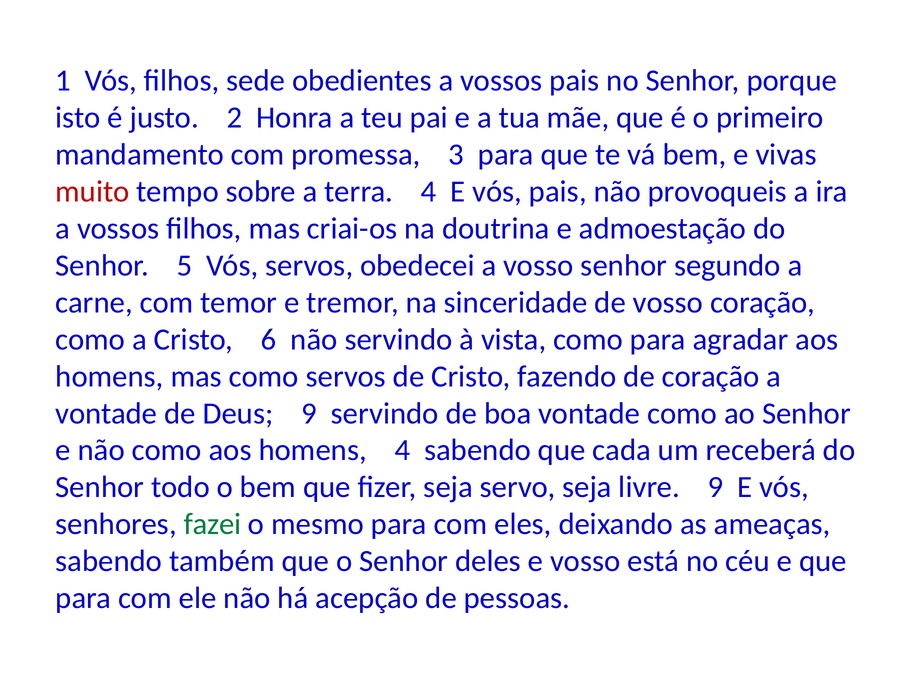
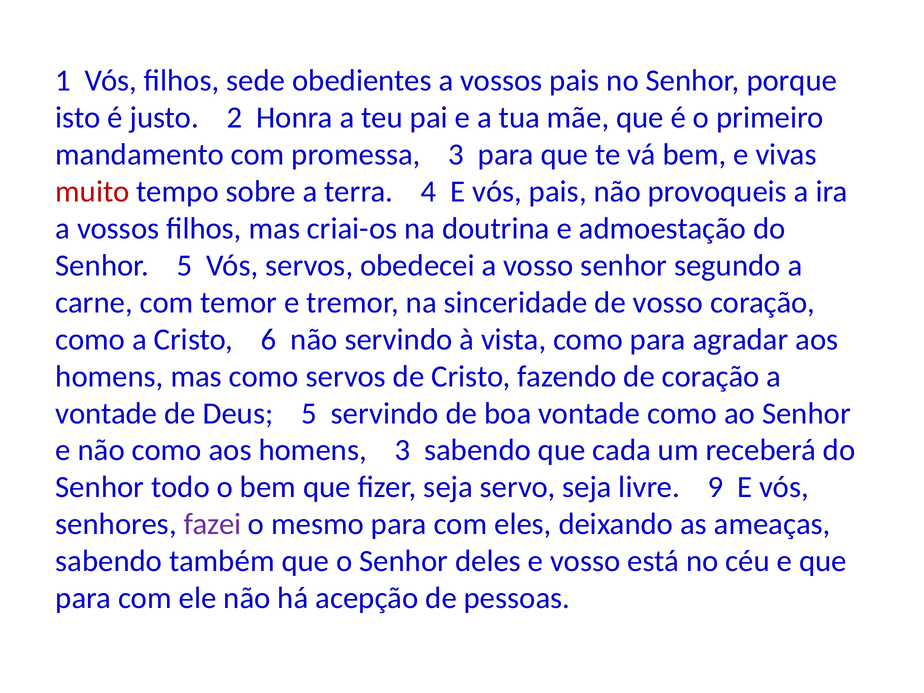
Deus 9: 9 -> 5 (309, 413)
homens 4: 4 -> 3 (402, 450)
fazei colour: green -> purple (212, 524)
